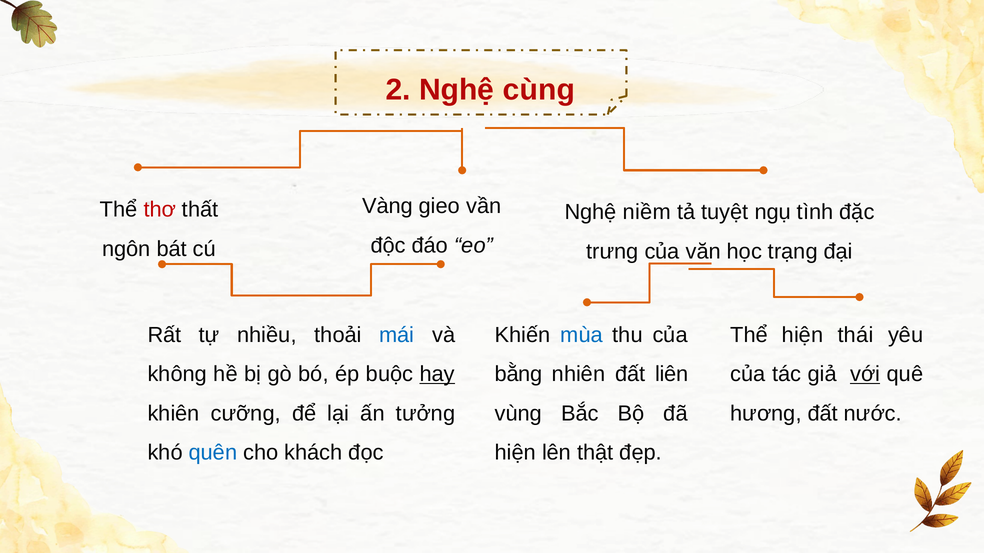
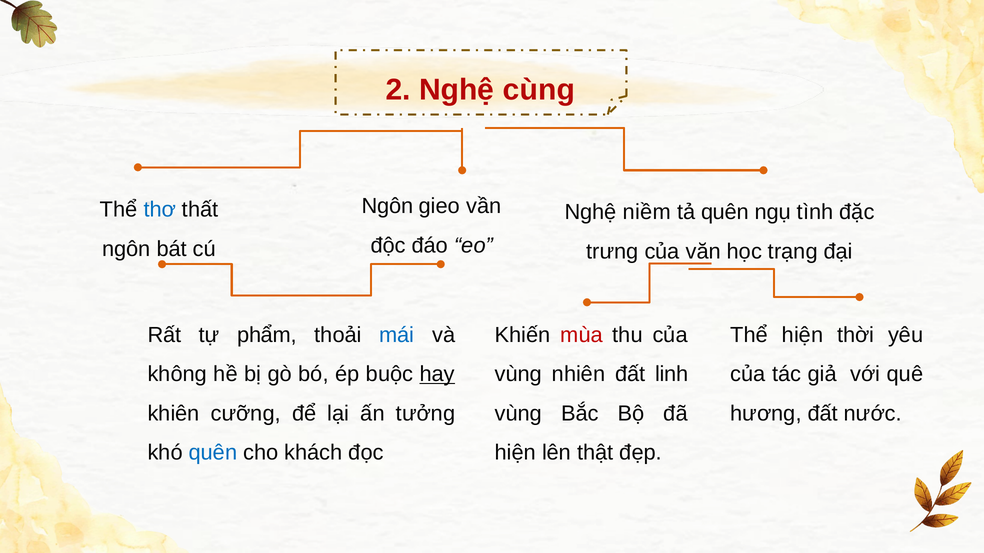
Vàng: Vàng -> Ngôn (388, 206)
thơ colour: red -> blue (160, 210)
tả tuyệt: tuyệt -> quên (725, 212)
nhiều: nhiều -> phẩm (267, 335)
mùa colour: blue -> red (582, 335)
thái: thái -> thời (856, 335)
bằng: bằng -> vùng (518, 374)
liên: liên -> linh (672, 374)
với underline: present -> none (865, 374)
